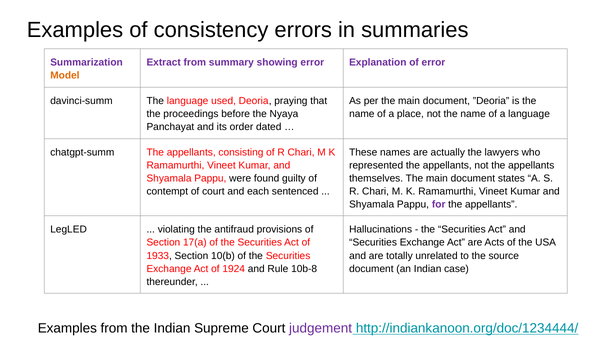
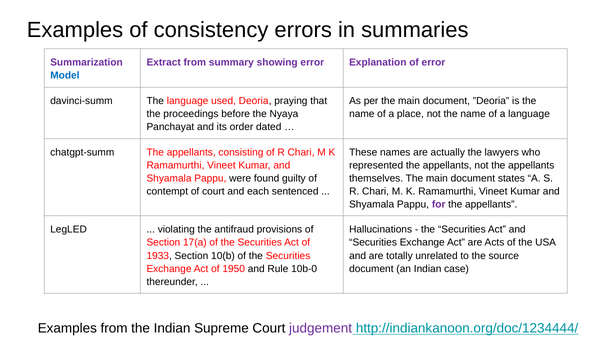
Model colour: orange -> blue (65, 76)
1924: 1924 -> 1950 (234, 269)
10b-8: 10b-8 -> 10b-0 (304, 269)
